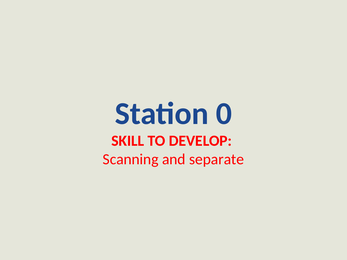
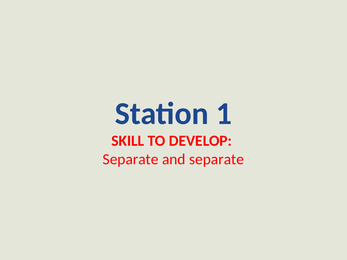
0: 0 -> 1 (224, 114)
Scanning: Scanning -> Separate (131, 160)
